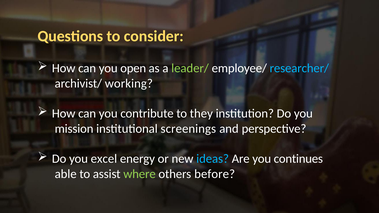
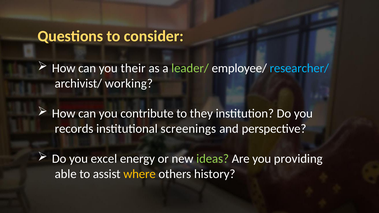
open: open -> their (133, 68)
mission: mission -> records (74, 129)
ideas colour: light blue -> light green (213, 159)
continues: continues -> providing (298, 159)
where colour: light green -> yellow (140, 174)
before: before -> history (215, 174)
